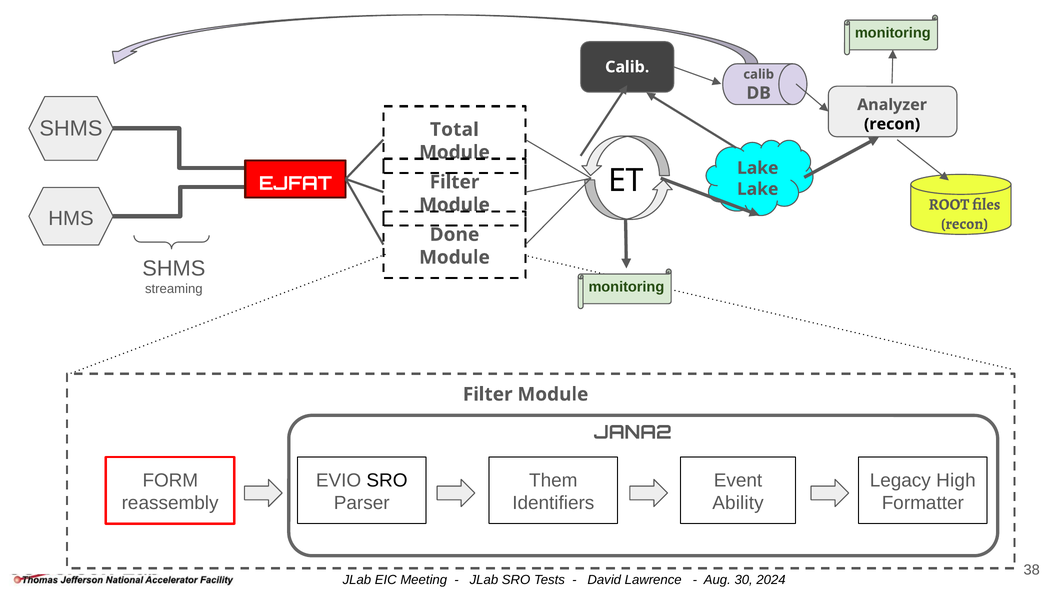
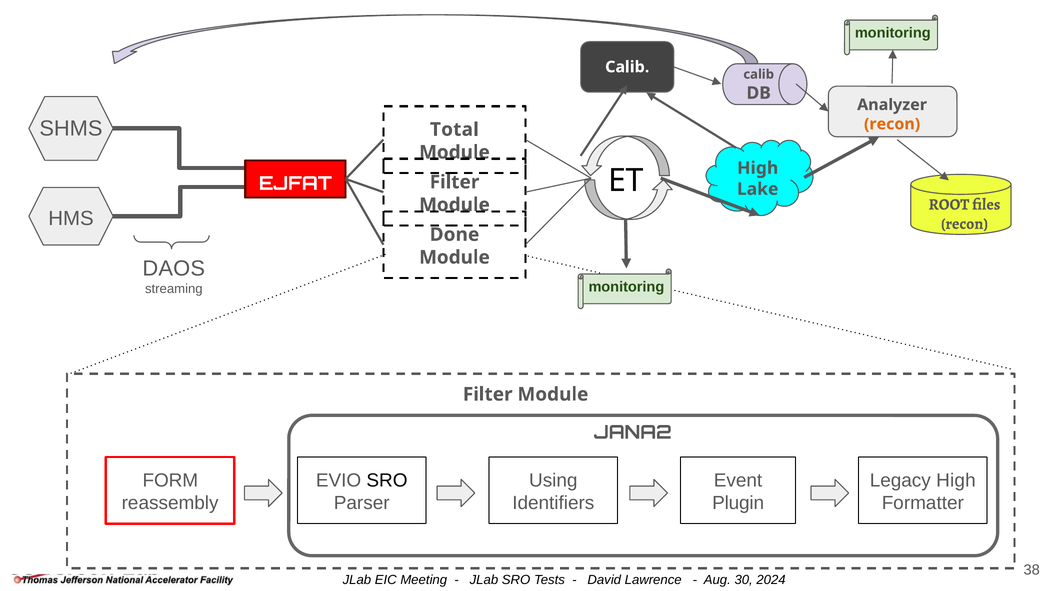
recon colour: black -> orange (892, 124)
ET Lake: Lake -> High (758, 168)
SHMS: SHMS -> DAOS (174, 269)
Them: Them -> Using (553, 481)
Ability: Ability -> Plugin (738, 503)
